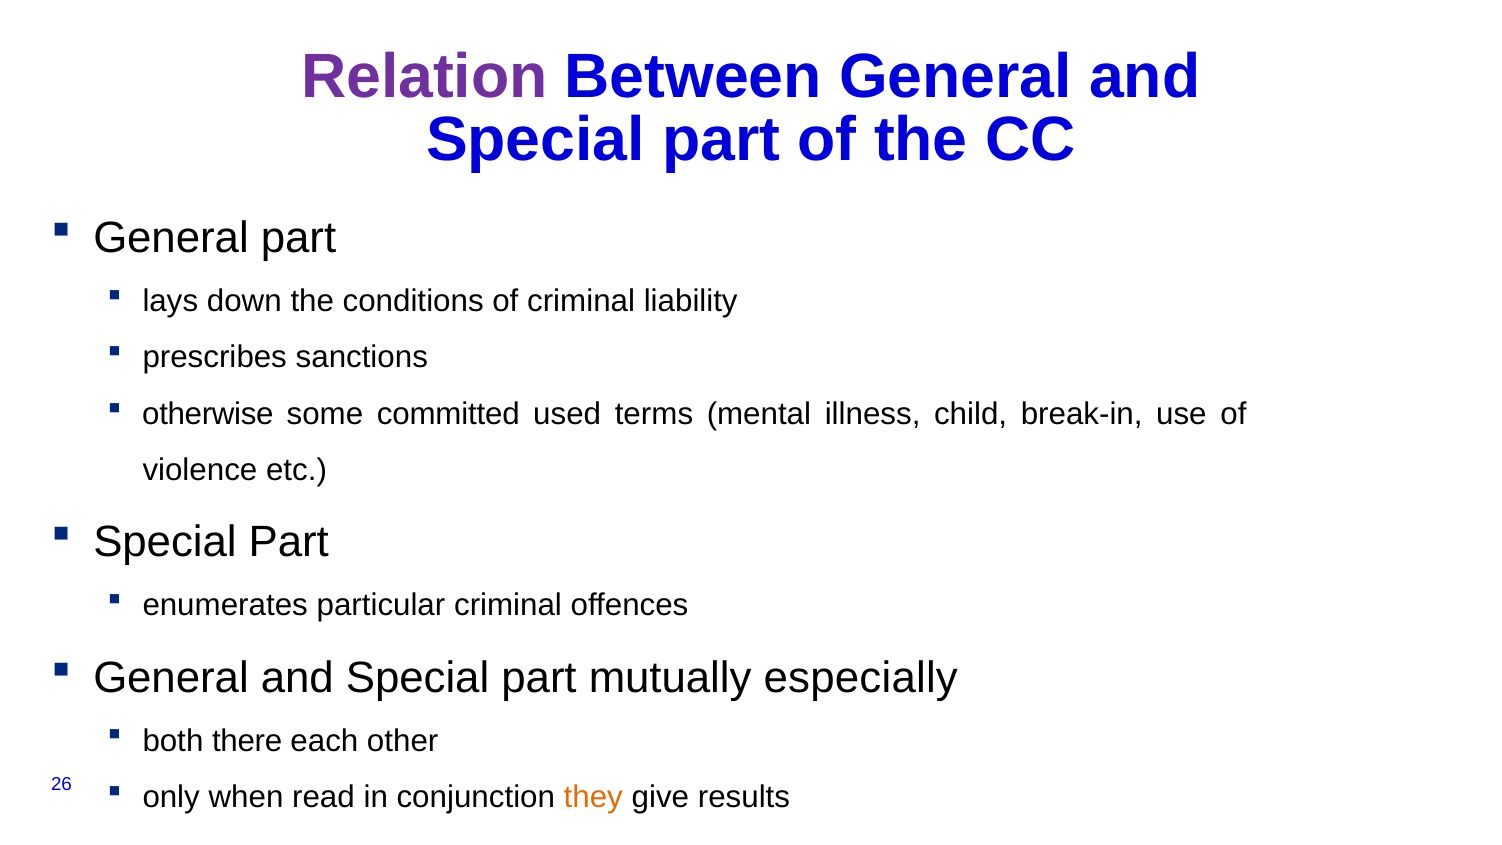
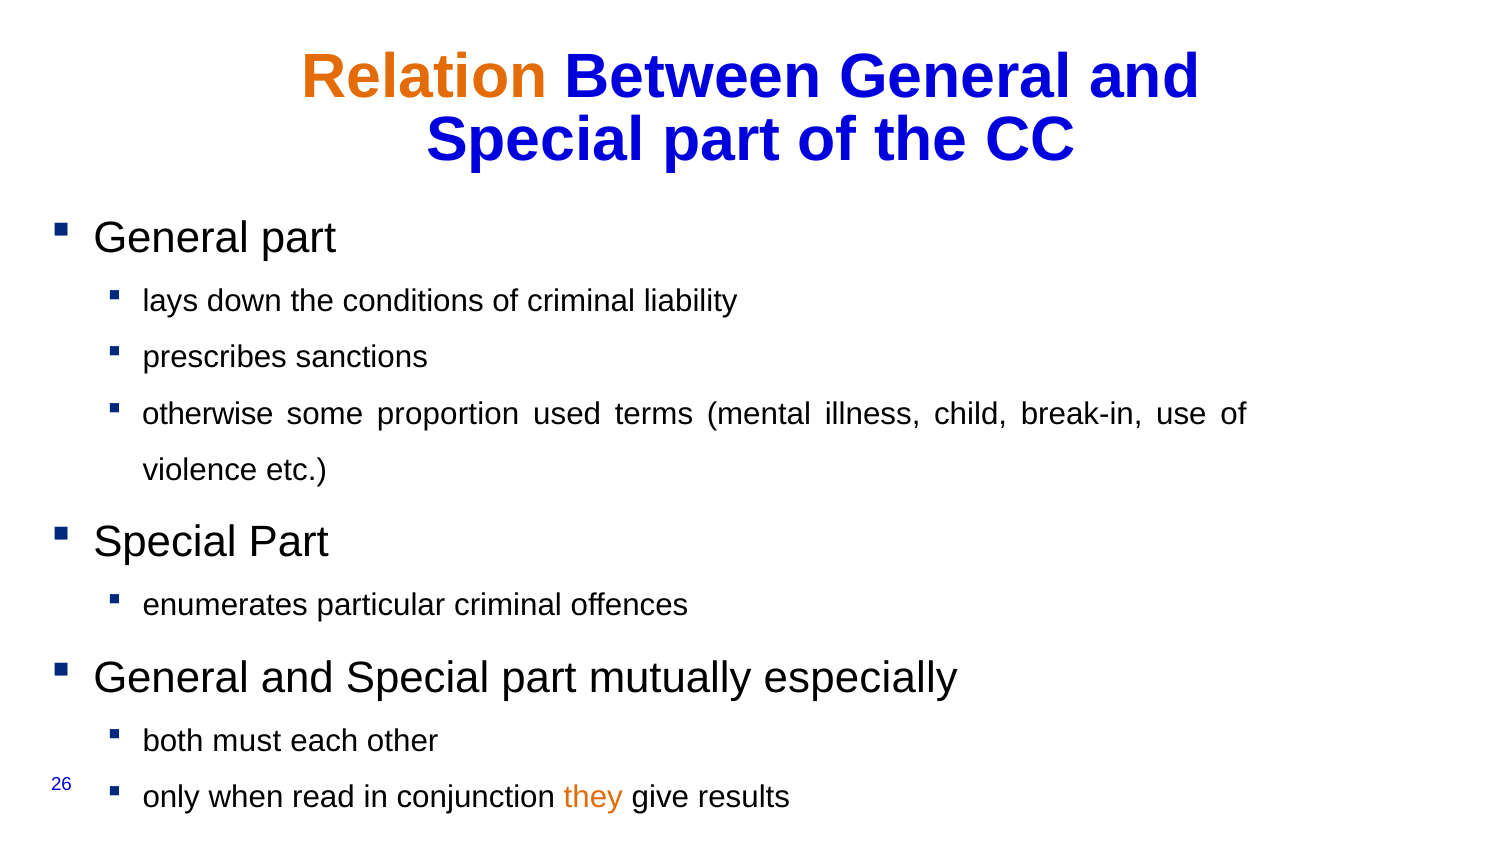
Relation colour: purple -> orange (424, 77)
committed: committed -> proportion (448, 414)
there: there -> must (247, 741)
